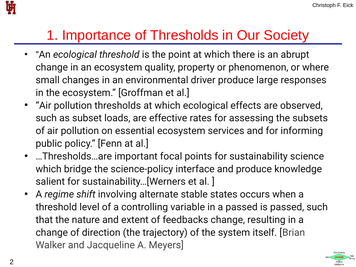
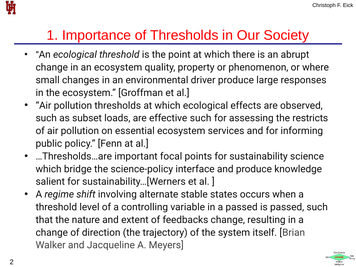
effective rates: rates -> such (201, 118)
subsets: subsets -> restricts (310, 118)
